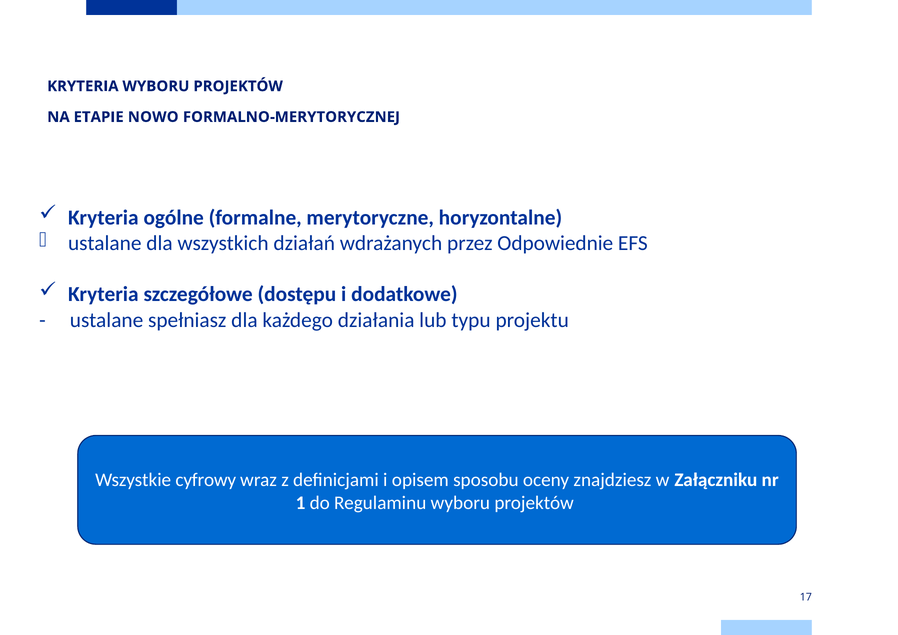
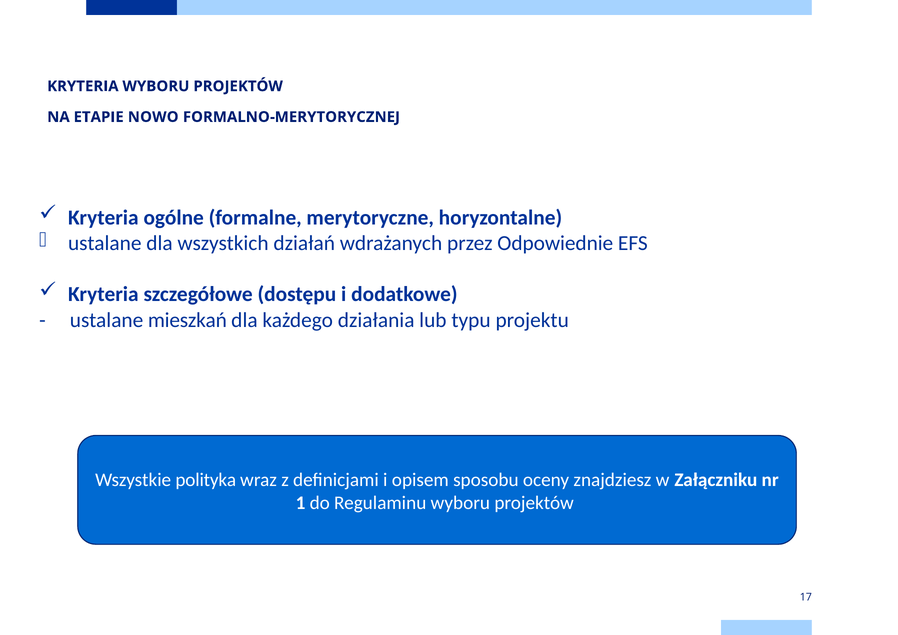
spełniasz: spełniasz -> mieszkań (187, 320)
cyfrowy: cyfrowy -> polityka (206, 480)
